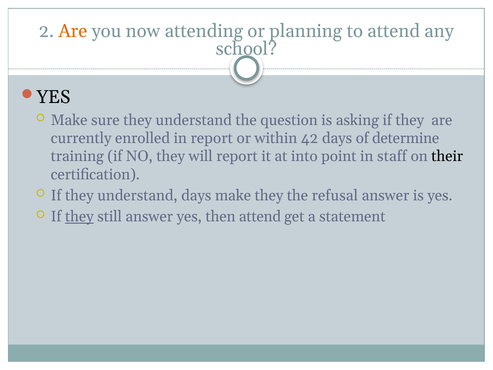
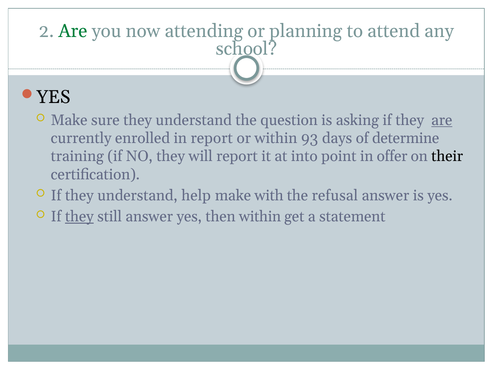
Are colour: orange -> green (73, 31)
are underline: none -> present (442, 120)
42: 42 -> 93 (310, 138)
staff: staff -> offer (392, 156)
understand days: days -> help (196, 195)
make they: they -> with (269, 195)
then attend: attend -> within (260, 216)
